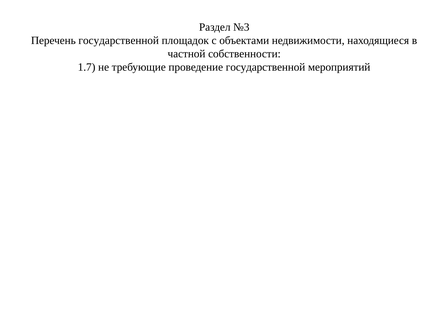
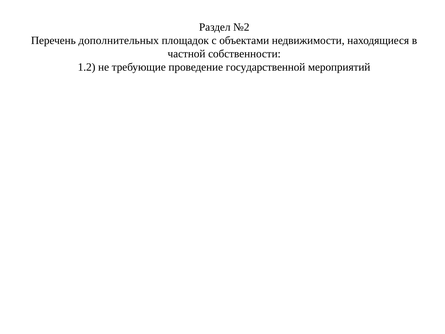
№3: №3 -> №2 (241, 27)
Перечень государственной: государственной -> дополнительных (119, 40)
1.7: 1.7 -> 1.2 (87, 67)
